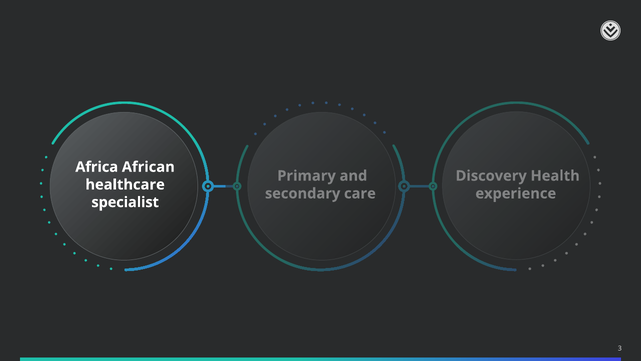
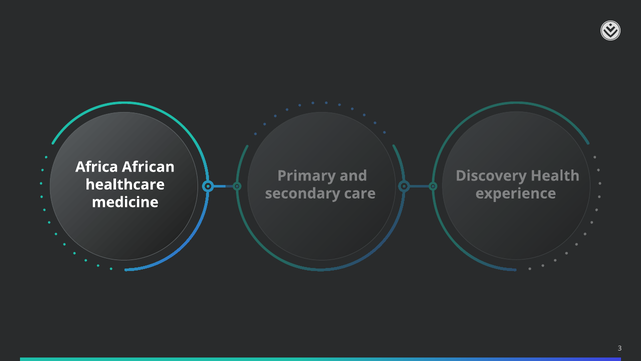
specialist: specialist -> medicine (125, 202)
